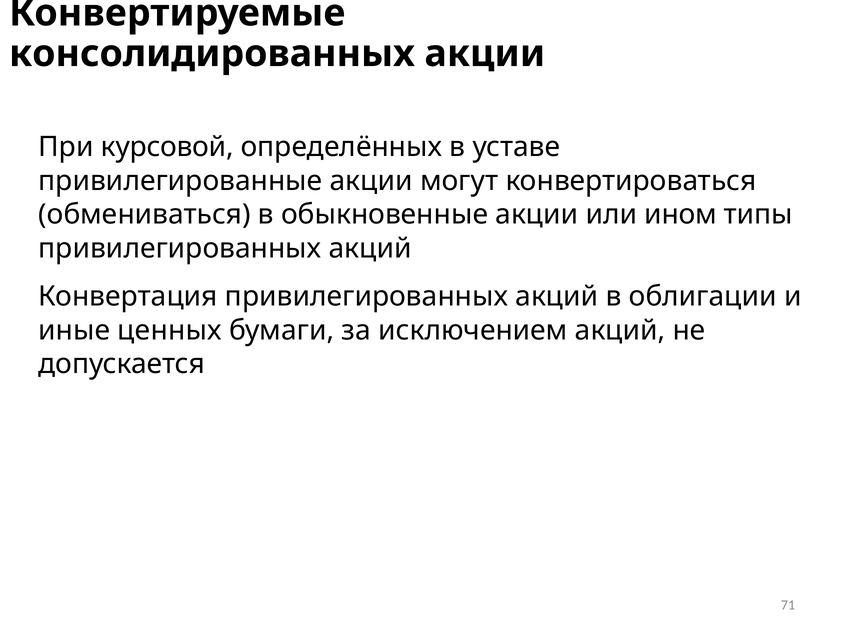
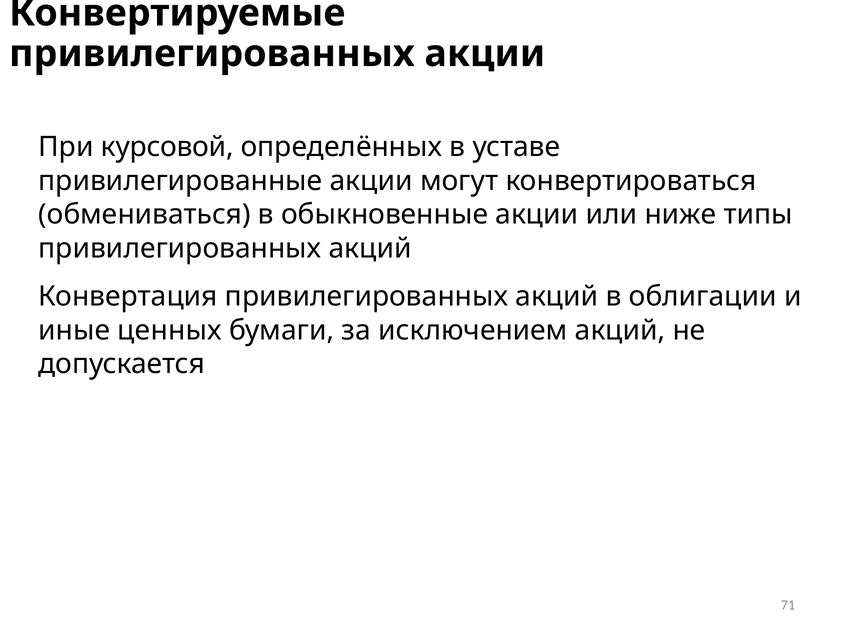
консолидированных: консолидированных -> привилегированных (212, 54)
ином: ином -> ниже (680, 215)
